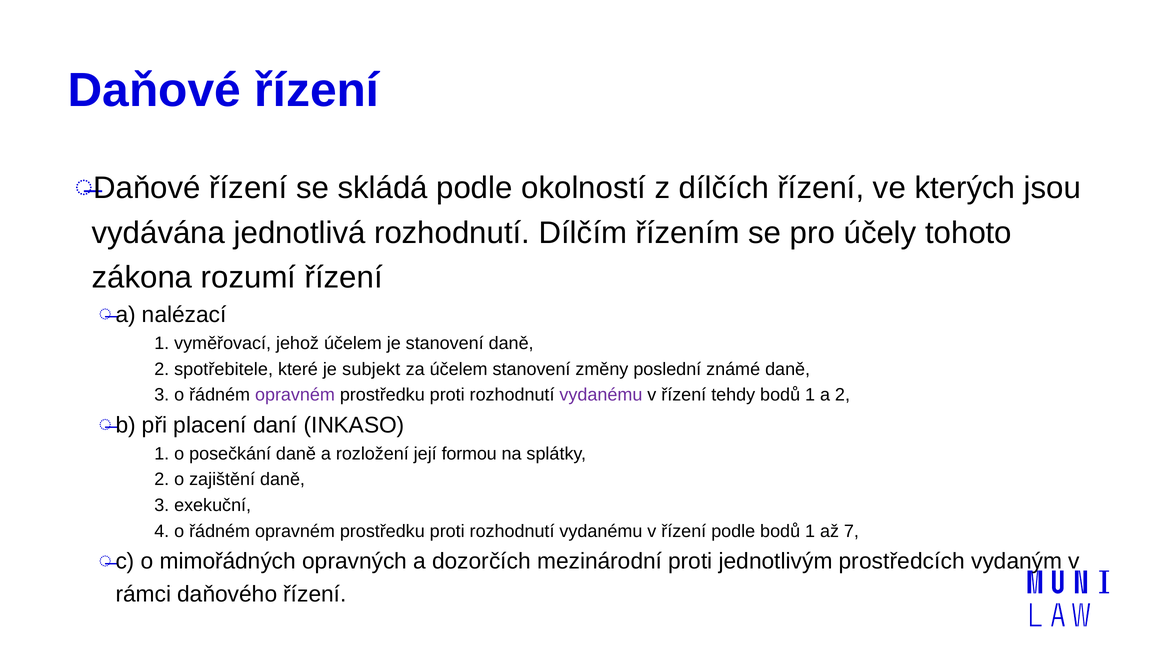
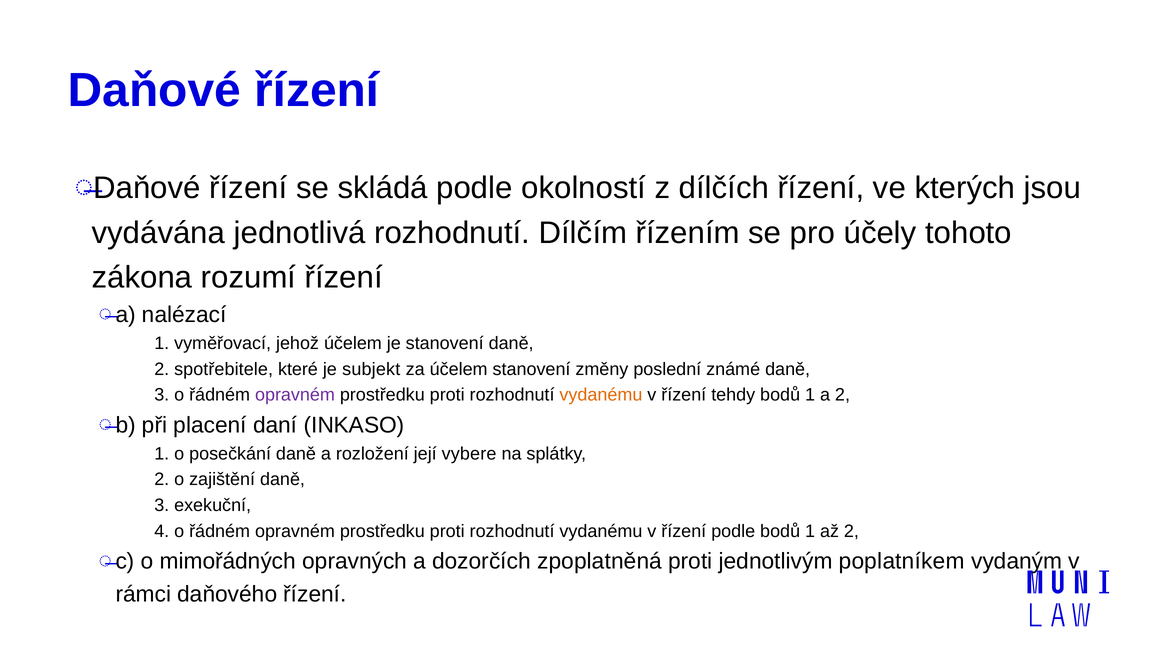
vydanému colour: purple -> orange (601, 395)
formou: formou -> vybere (469, 454)
až 7: 7 -> 2 (851, 532)
mezinárodní: mezinárodní -> zpoplatněná (600, 562)
prostředcích: prostředcích -> poplatníkem (902, 562)
